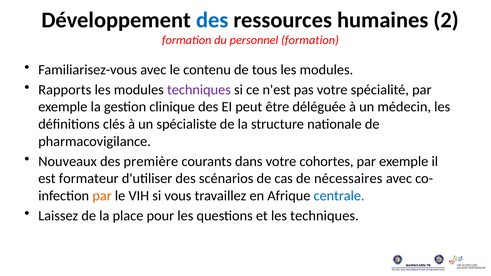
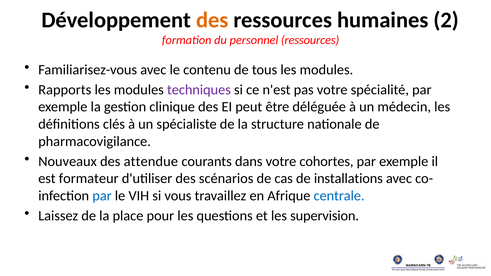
des colour: blue -> orange (212, 20)
personnel formation: formation -> ressources (310, 40)
première: première -> attendue (151, 161)
nécessaires: nécessaires -> installations (348, 179)
par colour: orange -> blue (102, 196)
les techniques: techniques -> supervision (325, 216)
